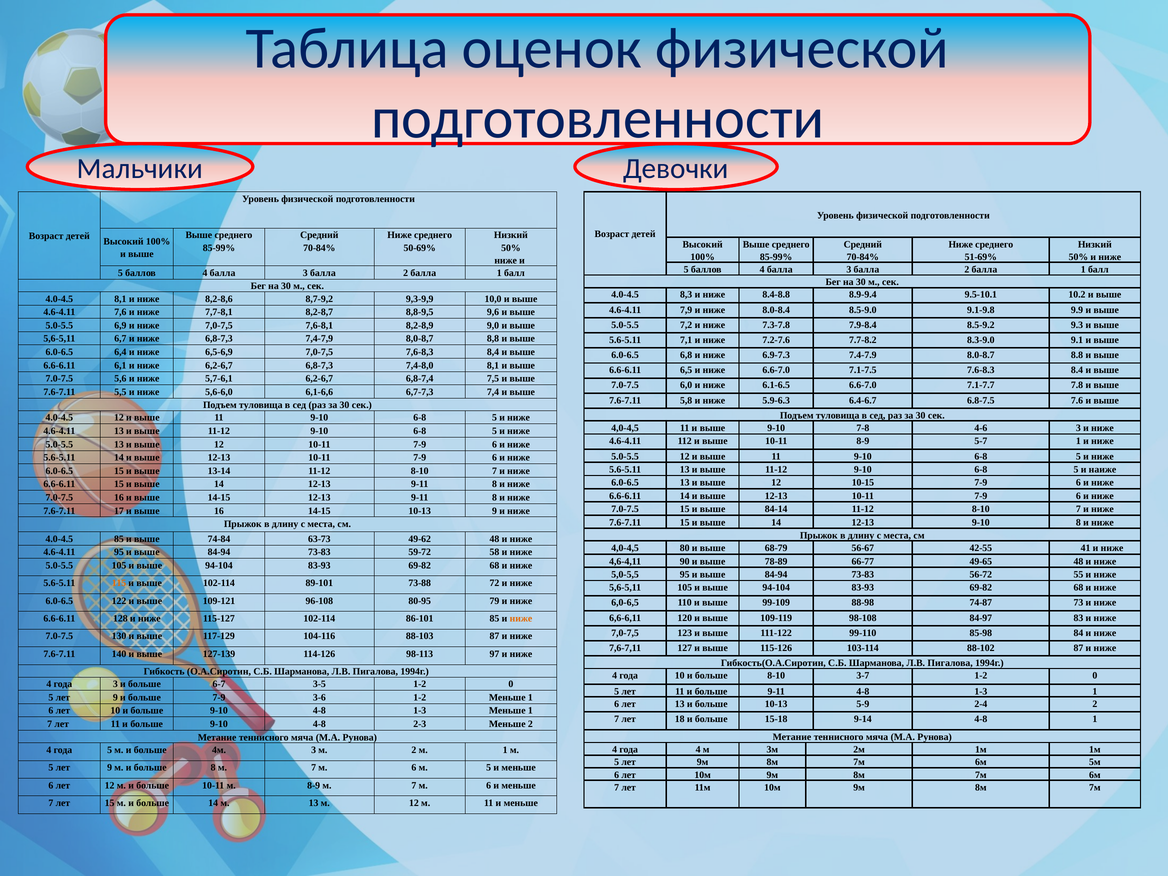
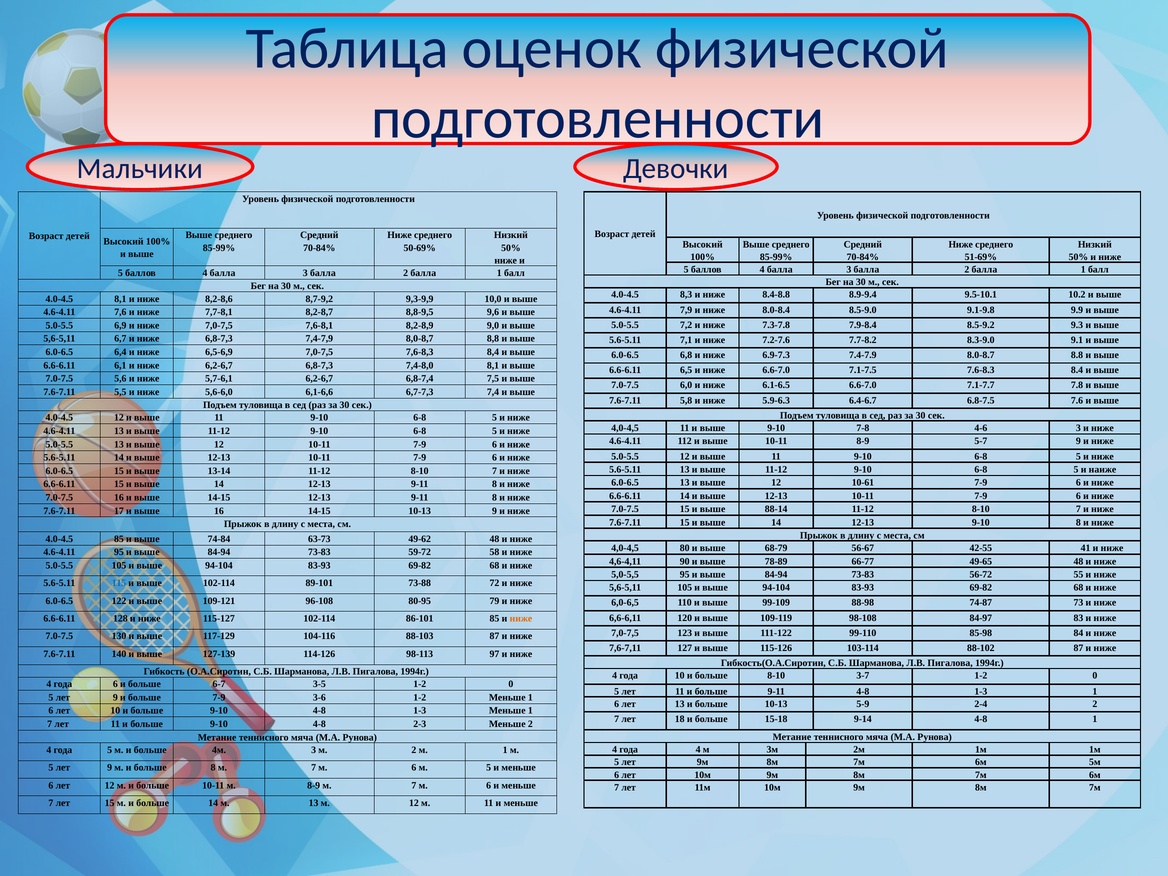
5-7 1: 1 -> 9 (1078, 441)
10-15: 10-15 -> 10-61 (863, 483)
84-14: 84-14 -> 88-14 (776, 509)
115 colour: orange -> blue (119, 583)
года 3: 3 -> 6 (115, 684)
